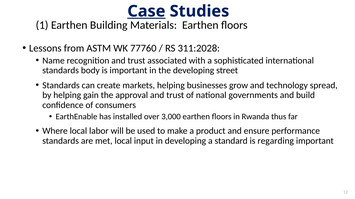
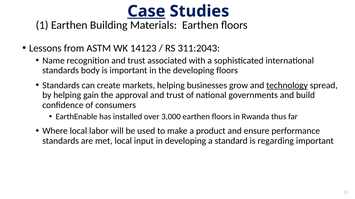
77760: 77760 -> 14123 (143, 48)
311:2028: 311:2028 -> 311:2043 (199, 48)
developing street: street -> floors (227, 71)
technology underline: none -> present (287, 86)
